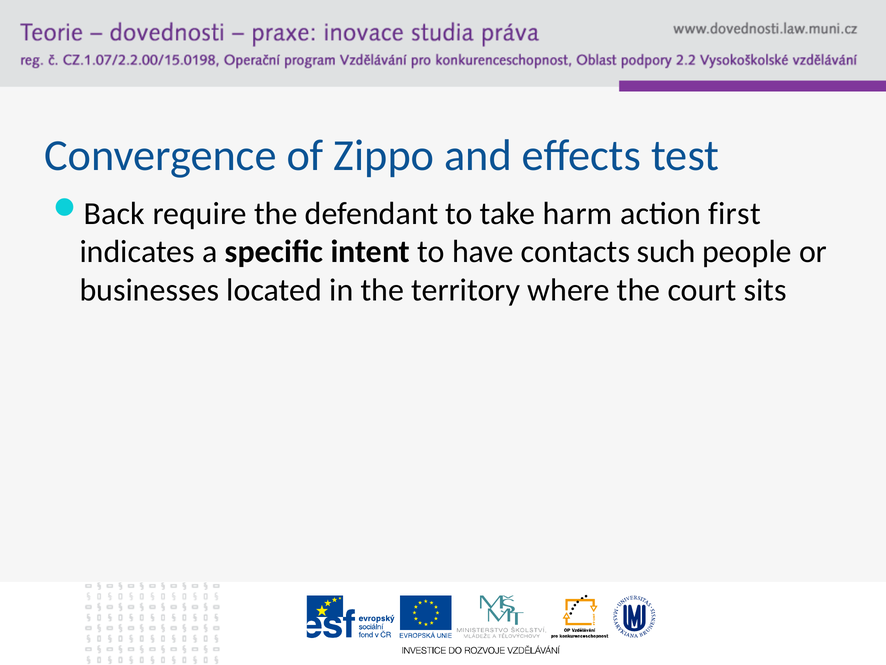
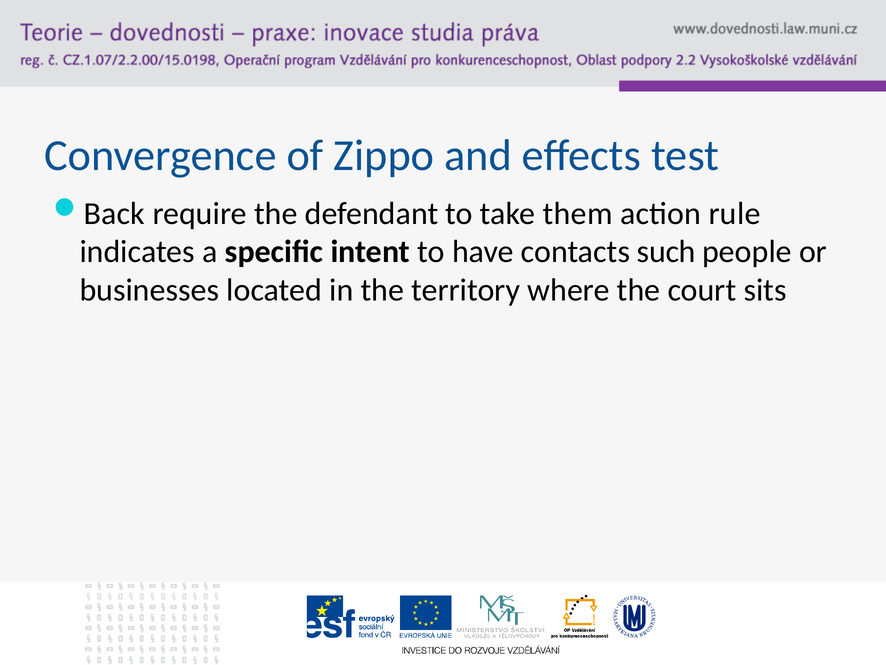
harm: harm -> them (578, 213)
first: first -> rule (735, 213)
